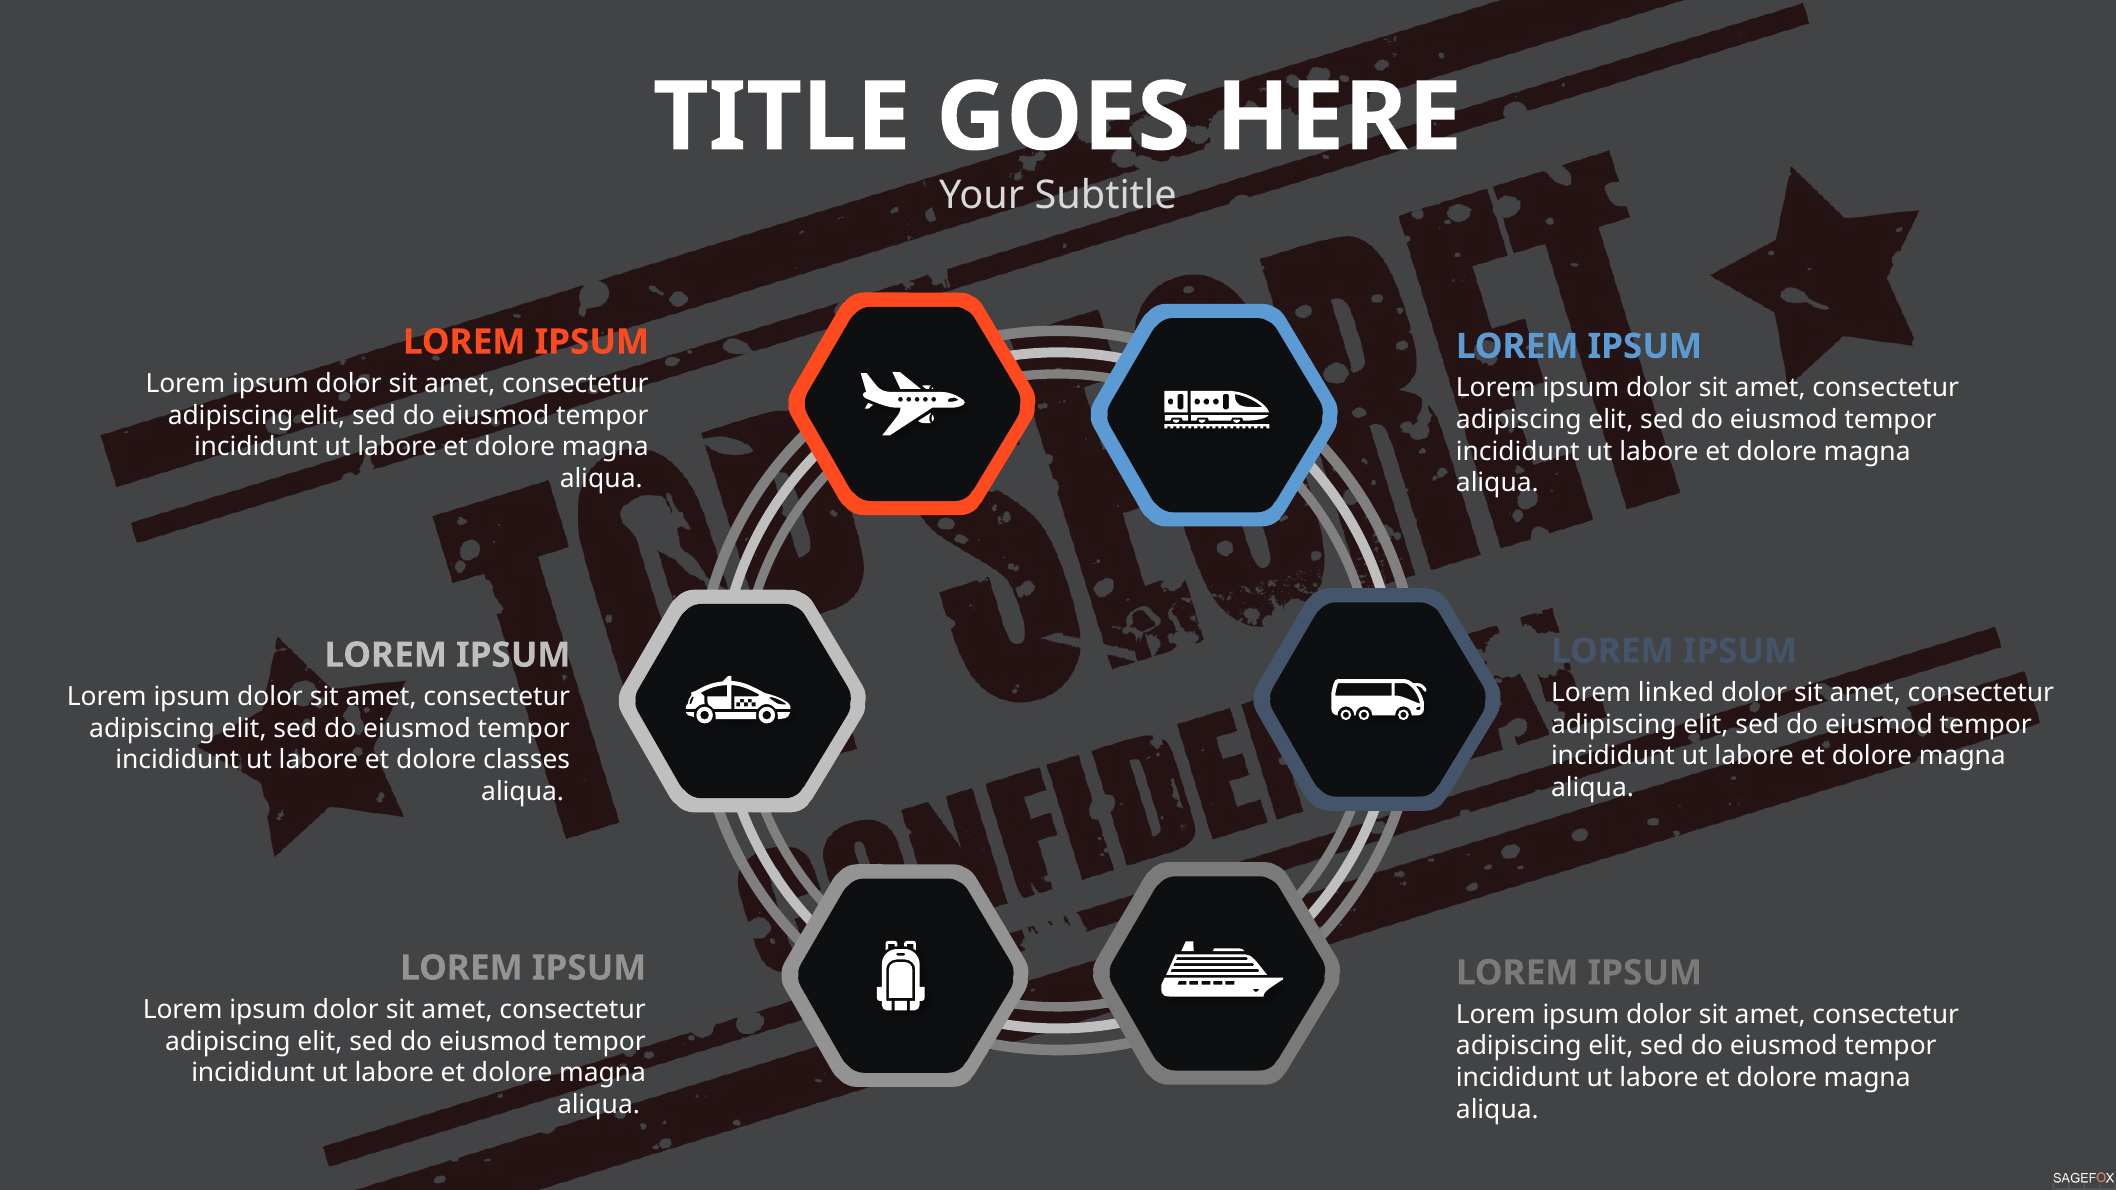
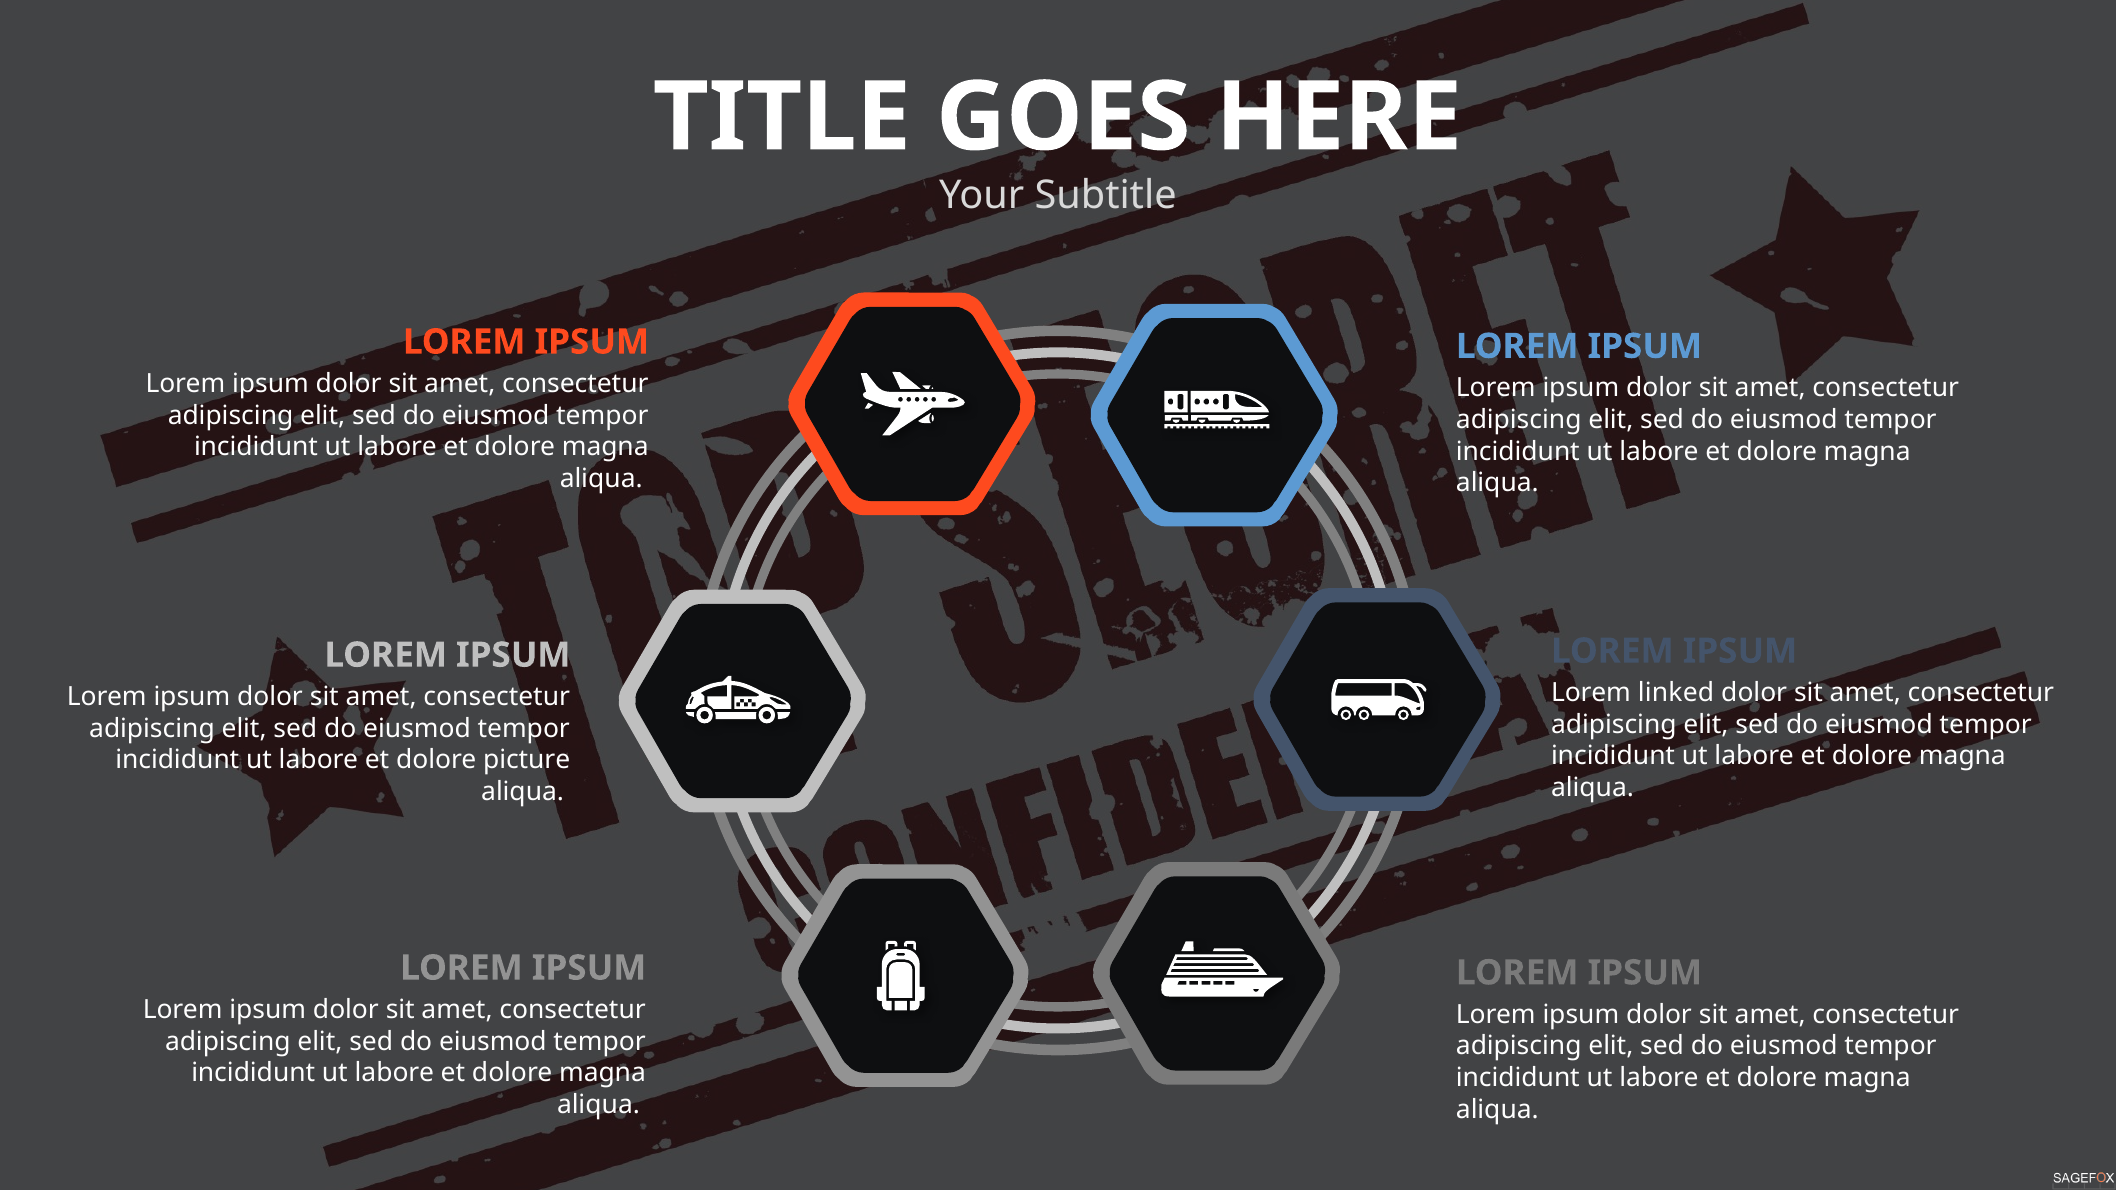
classes: classes -> picture (527, 760)
